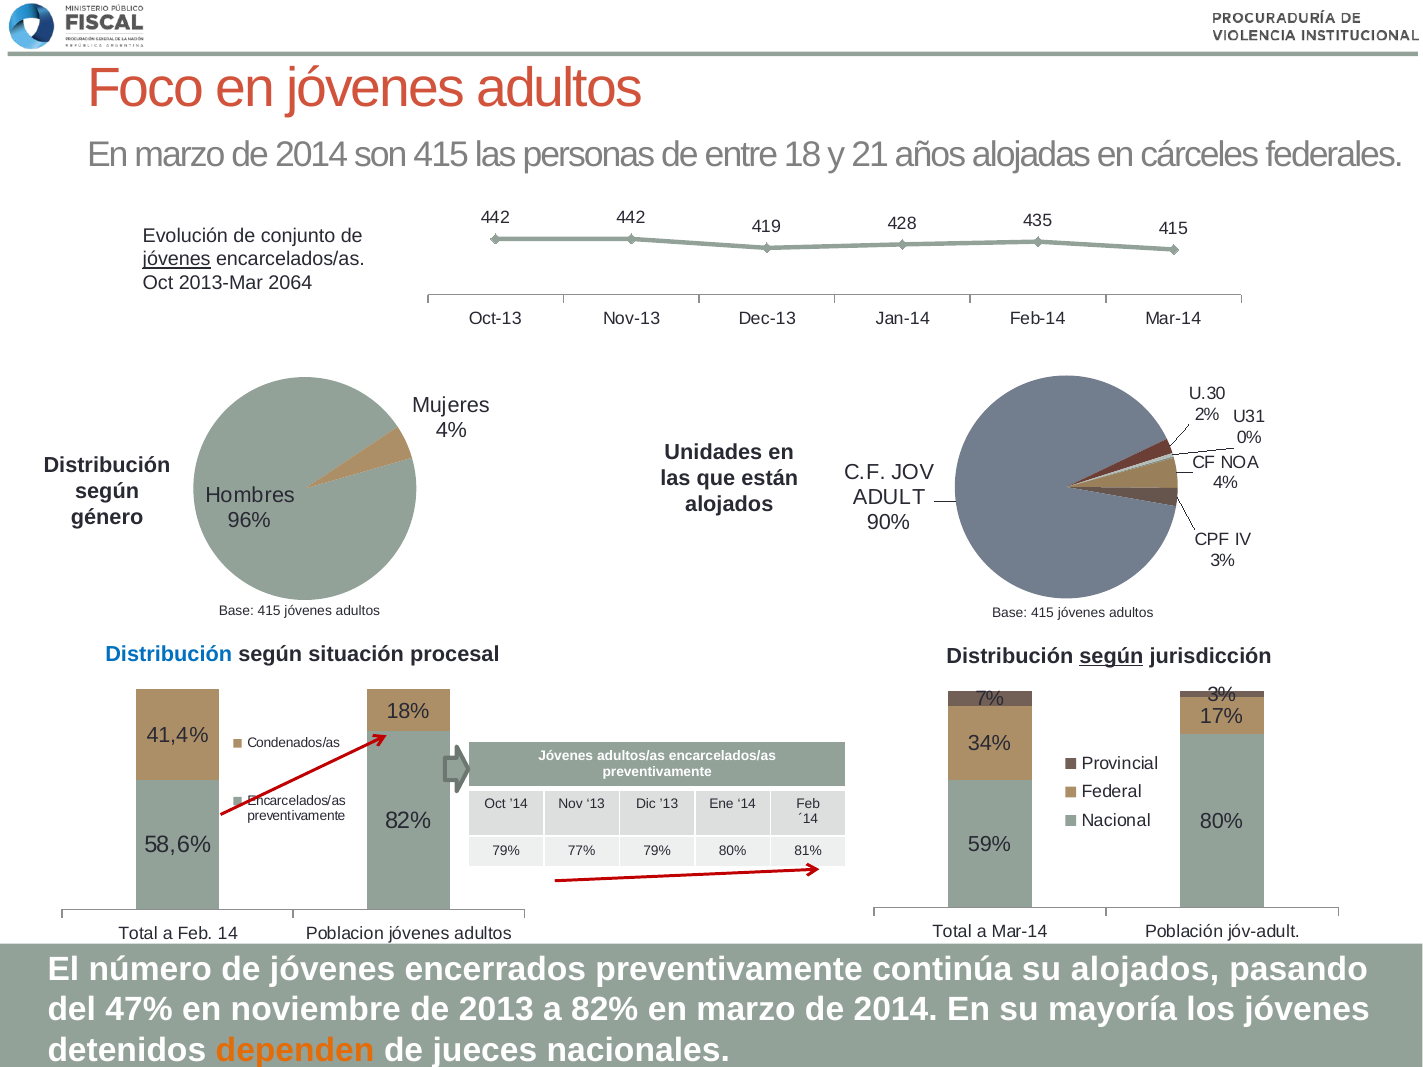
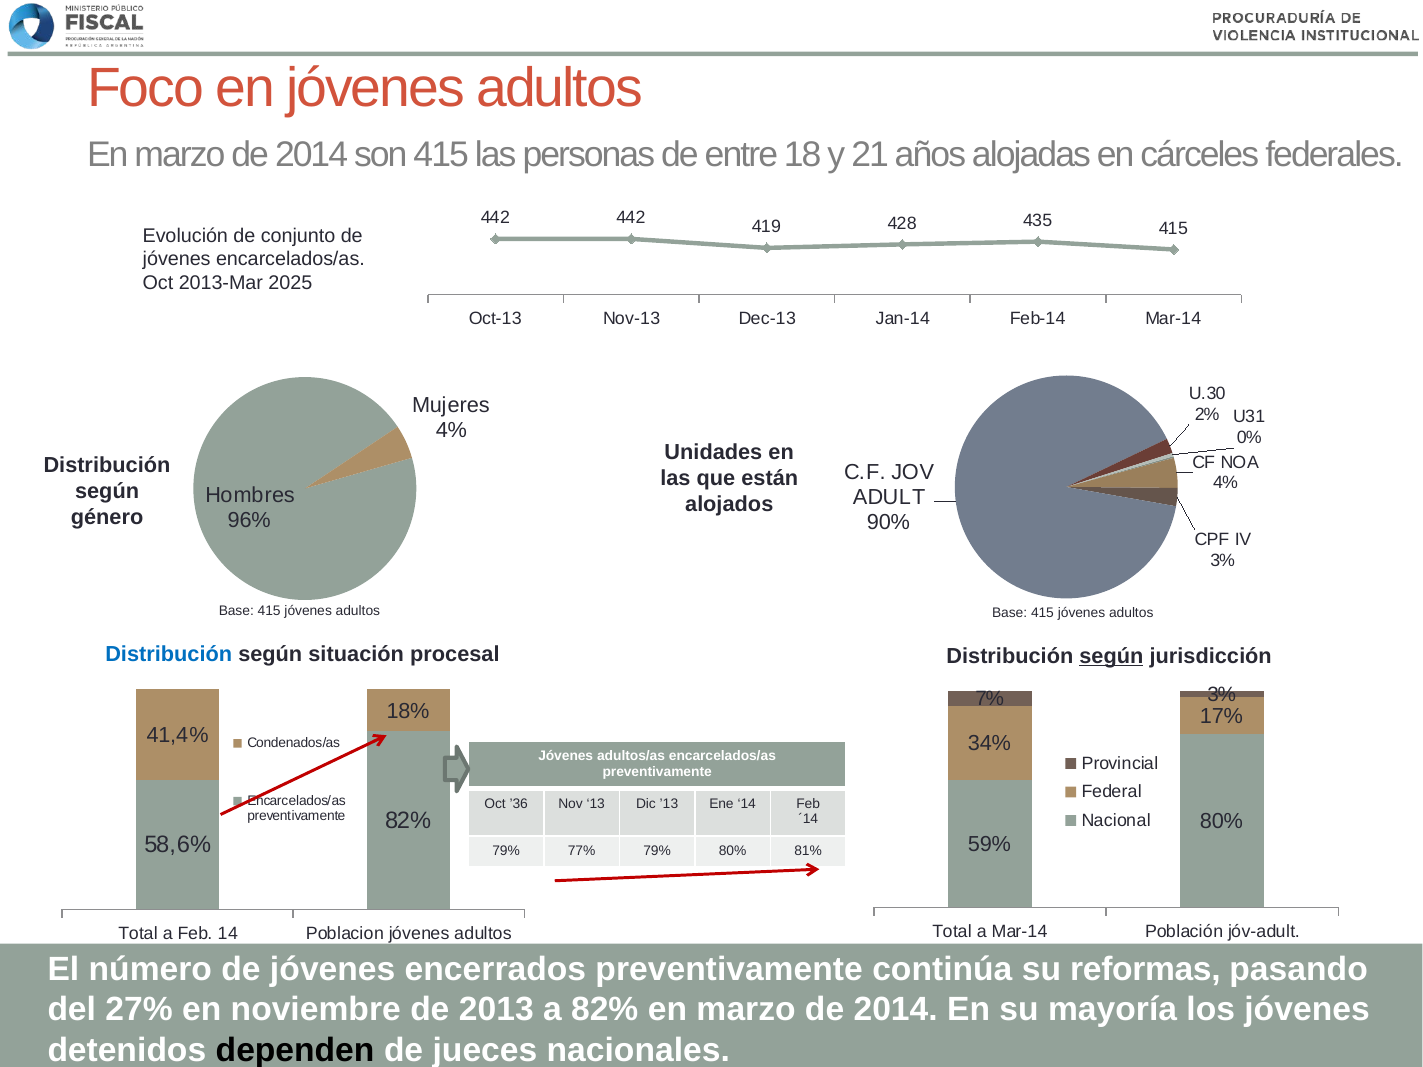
jóvenes underline: present -> none (177, 259)
2064: 2064 -> 2025 (290, 283)
’14: ’14 -> ’36 (519, 804)
su alojados: alojados -> reformas (1145, 969)
47%: 47% -> 27% (139, 1010)
dependen colour: orange -> black (295, 1050)
